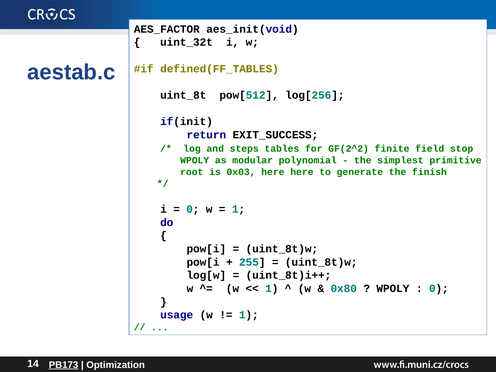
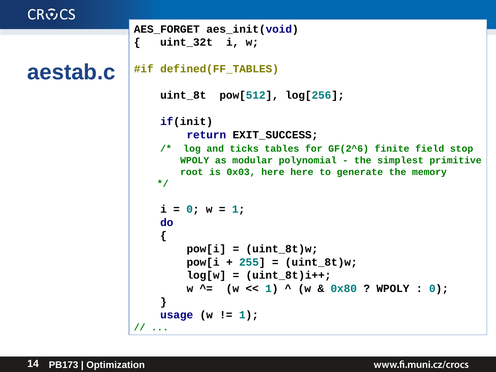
AES_FACTOR: AES_FACTOR -> AES_FORGET (167, 29)
steps: steps -> ticks (244, 149)
GF(2^2: GF(2^2 -> GF(2^6 (349, 149)
finish: finish -> memory (429, 172)
PB173 underline: present -> none (64, 365)
